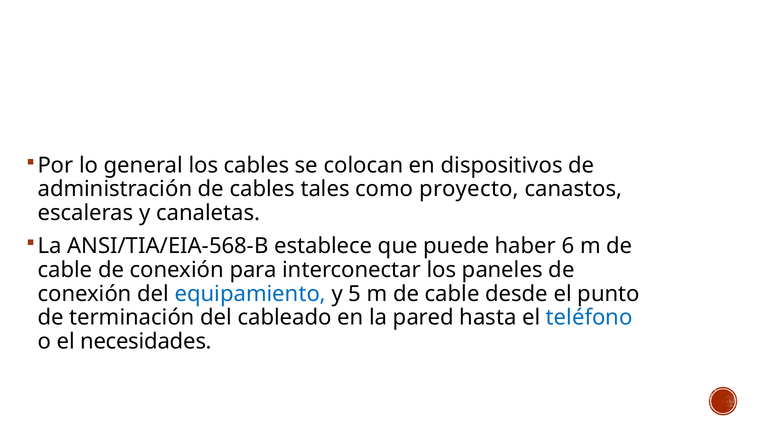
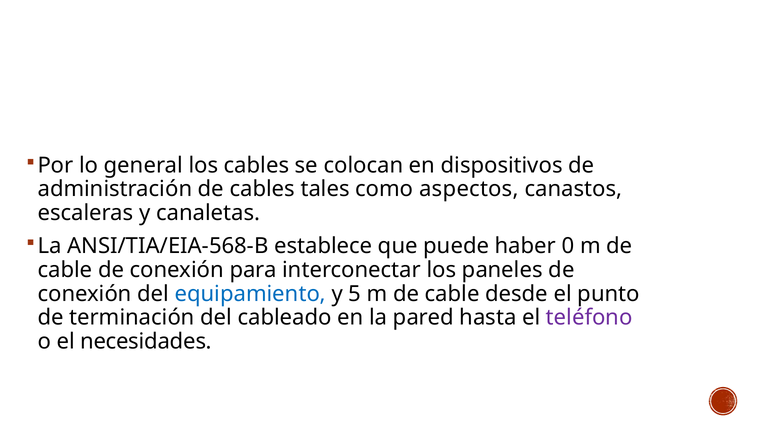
proyecto: proyecto -> aspectos (469, 189)
6: 6 -> 0 (568, 246)
teléfono colour: blue -> purple (589, 318)
